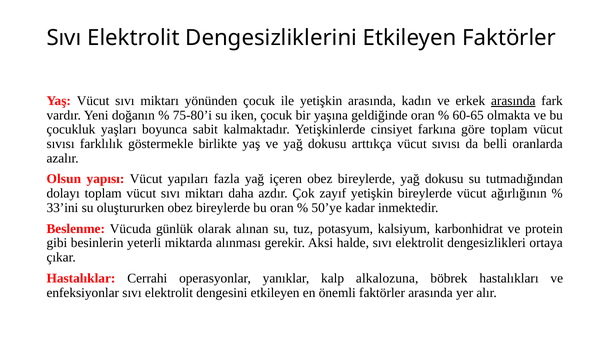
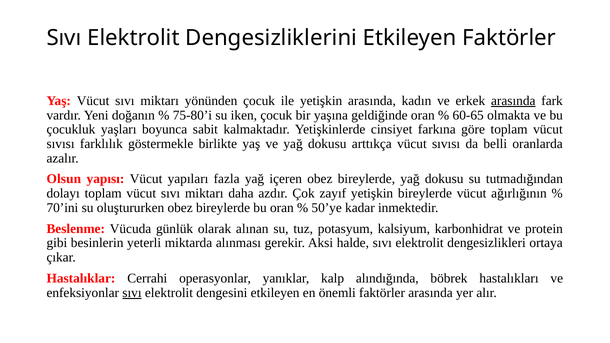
33’ini: 33’ini -> 70’ini (62, 208)
alkalozuna: alkalozuna -> alındığında (387, 278)
sıvı underline: none -> present (132, 293)
